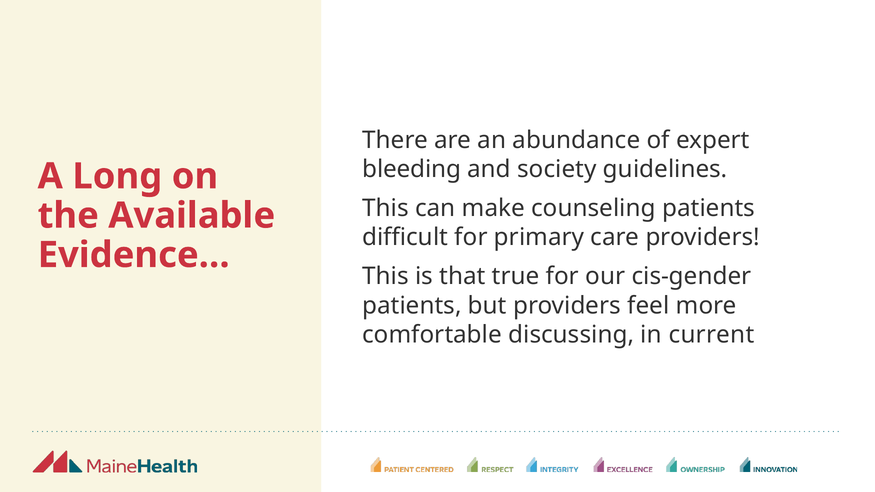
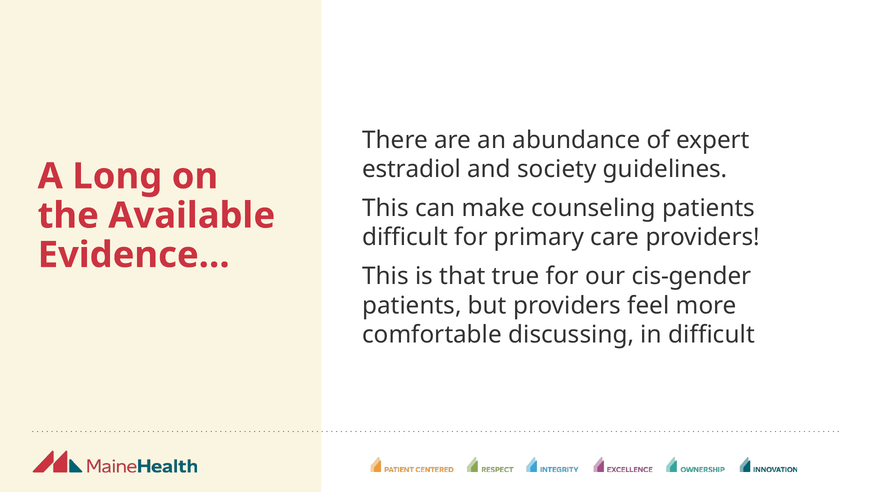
bleeding: bleeding -> estradiol (412, 169)
in current: current -> difficult (712, 335)
